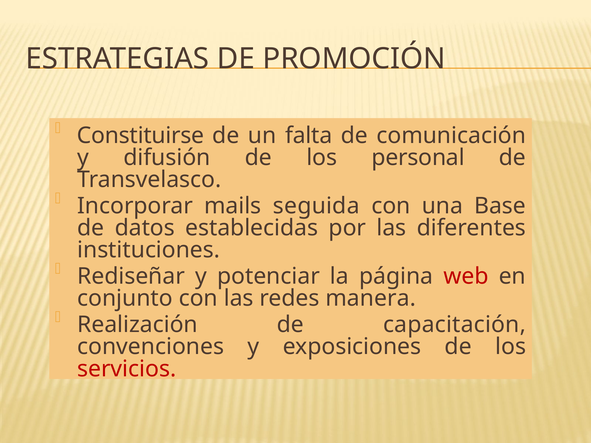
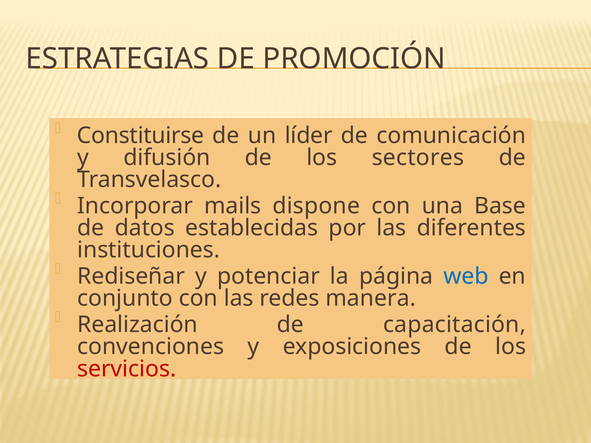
falta: falta -> líder (309, 136)
personal: personal -> sectores (418, 158)
seguida: seguida -> dispone (316, 206)
web colour: red -> blue (466, 276)
